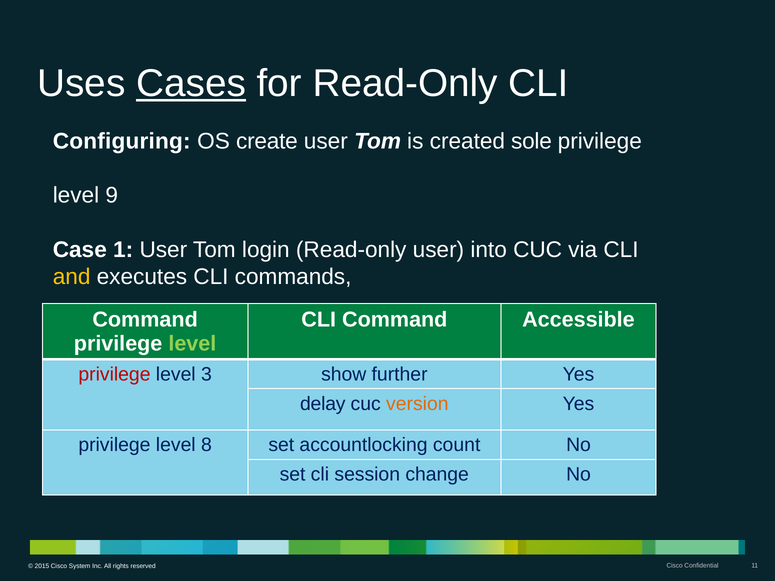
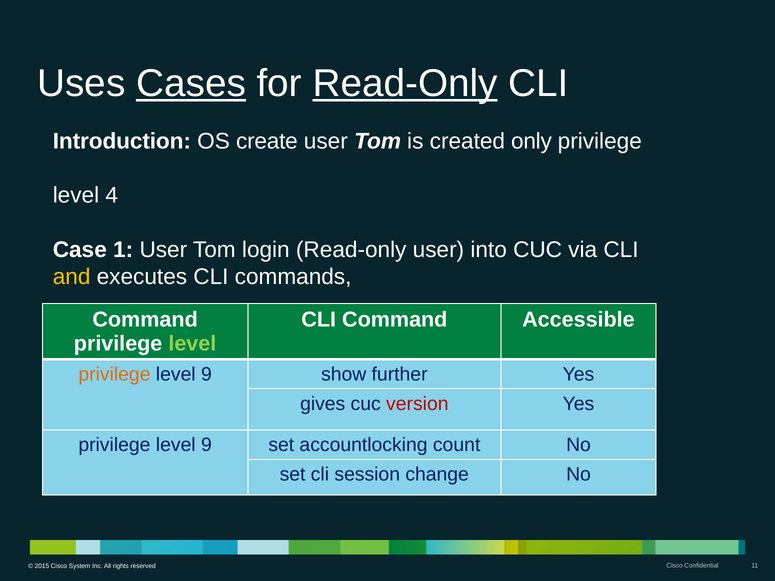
Read-Only underline: none -> present (405, 83)
Configuring: Configuring -> Introduction (122, 141)
sole: sole -> only (531, 141)
9: 9 -> 4 (112, 196)
privilege colour: red -> orange (114, 374)
3: 3 -> 9 (206, 374)
delay: delay -> gives (323, 404)
version colour: orange -> red (417, 404)
8: 8 -> 9 (206, 445)
